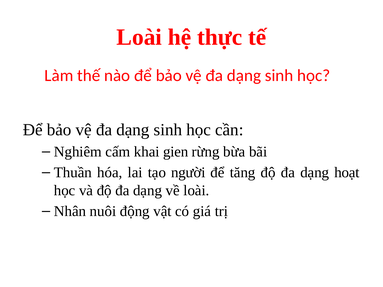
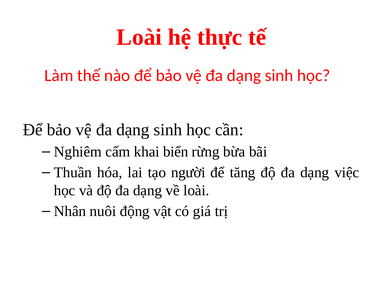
gien: gien -> biển (176, 152)
hoạt: hoạt -> việc (347, 173)
